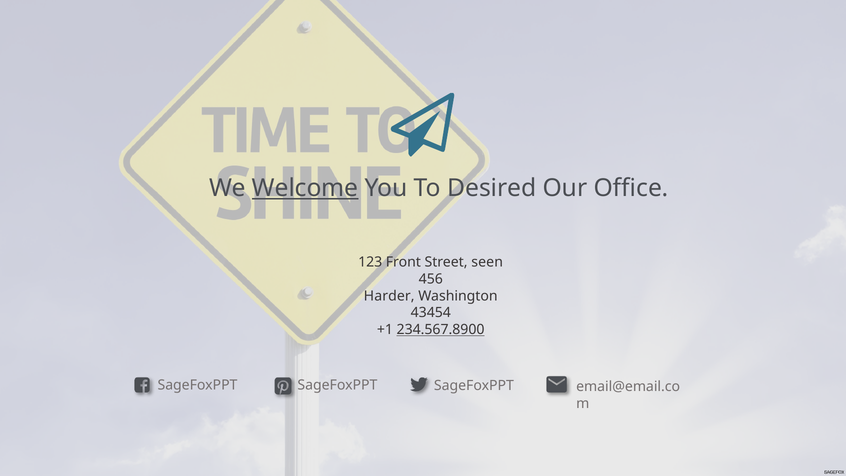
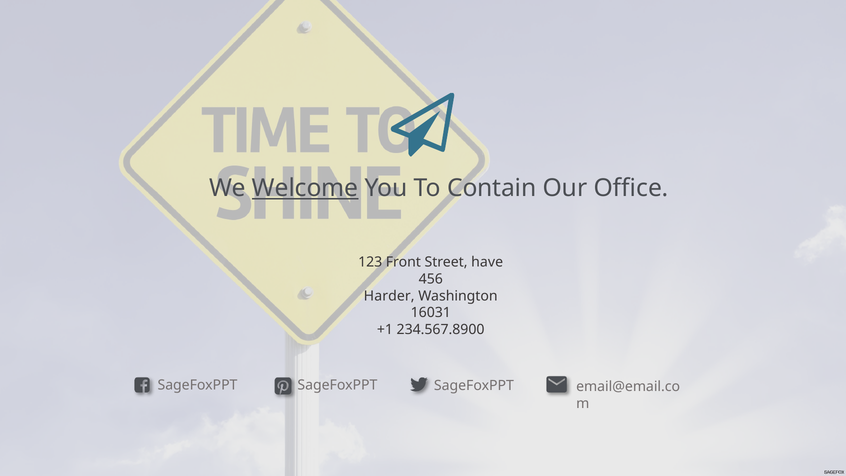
Desired: Desired -> Contain (492, 188)
seen: seen -> have (487, 262)
43454: 43454 -> 16031 (431, 313)
234.567.8900 underline: present -> none (441, 330)
